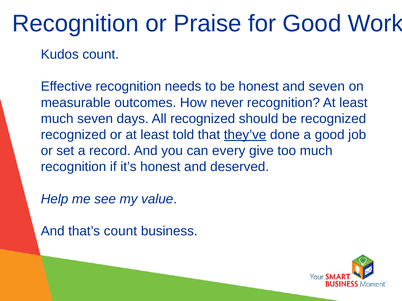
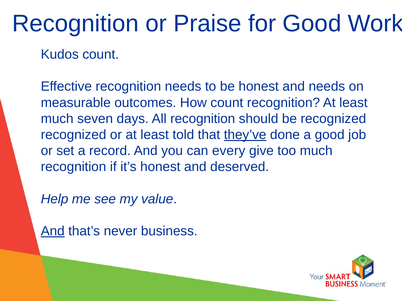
and seven: seven -> needs (327, 87)
How never: never -> count (227, 103)
All recognized: recognized -> recognition (203, 119)
And underline: none -> present (53, 231)
that’s count: count -> never (121, 231)
